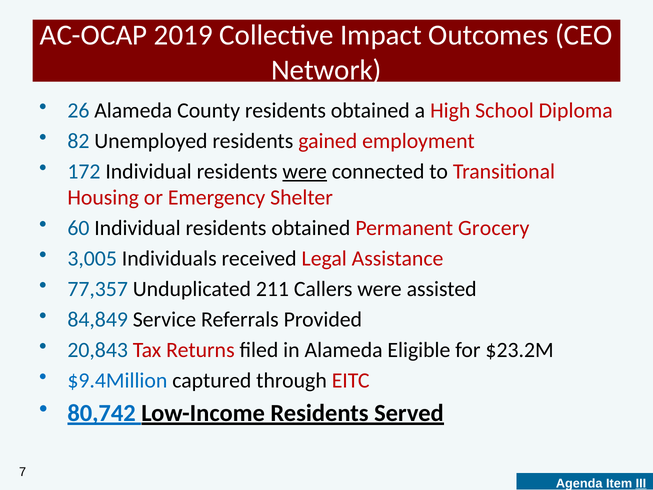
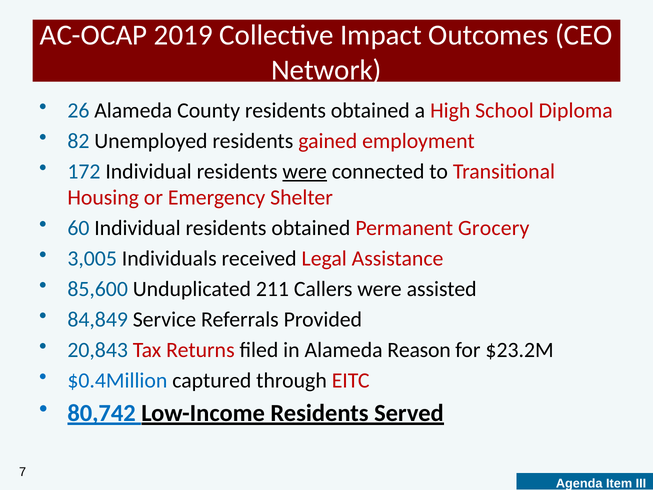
77,357: 77,357 -> 85,600 (98, 289)
Eligible: Eligible -> Reason (419, 350)
$9.4Million: $9.4Million -> $0.4Million (117, 380)
III underline: present -> none (641, 483)
